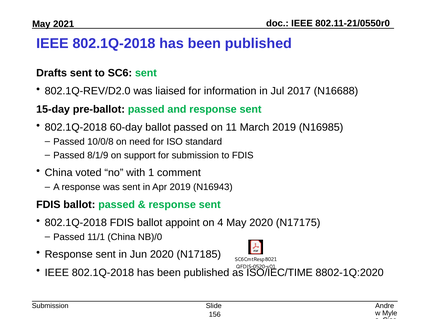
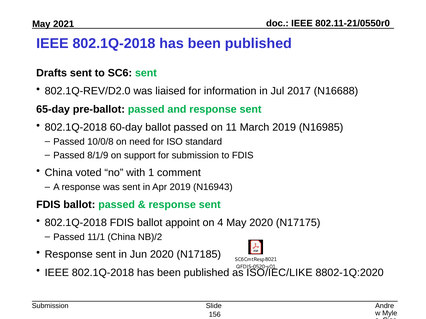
15-day: 15-day -> 65-day (53, 109)
NB)/0: NB)/0 -> NB)/2 (150, 237)
ISO/IEC/TIME: ISO/IEC/TIME -> ISO/IEC/LIKE (279, 273)
